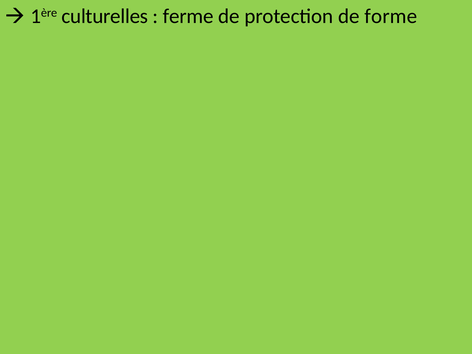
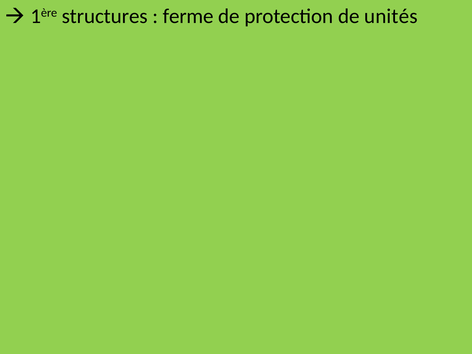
culturelles: culturelles -> structures (105, 16)
forme: forme -> unités (391, 16)
